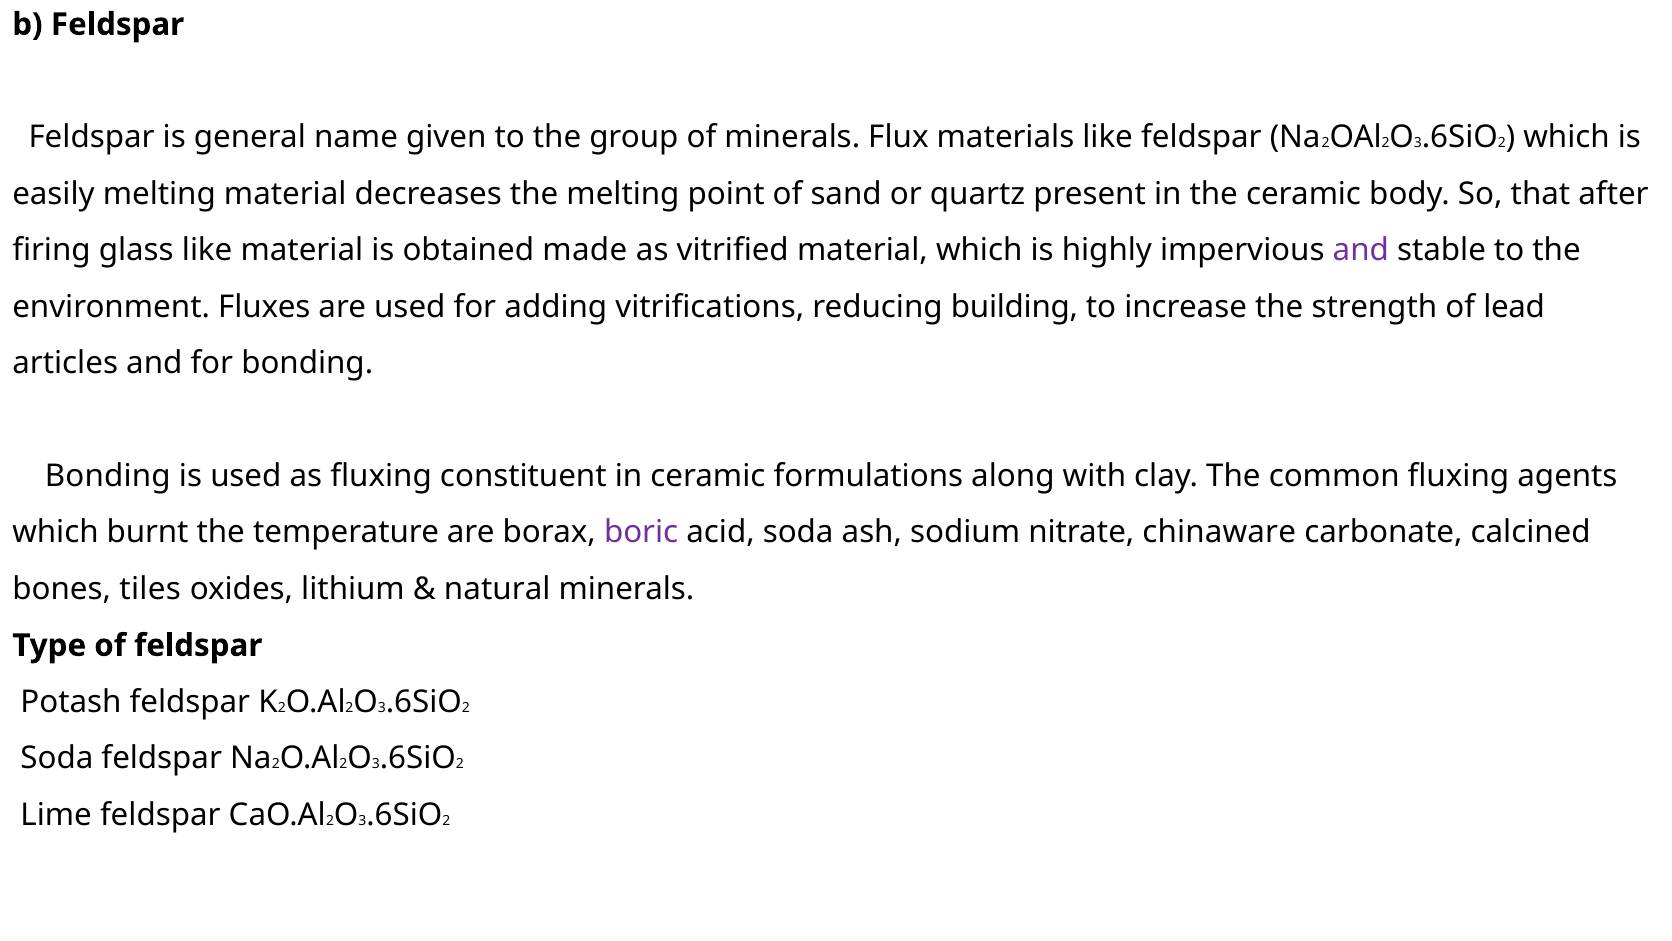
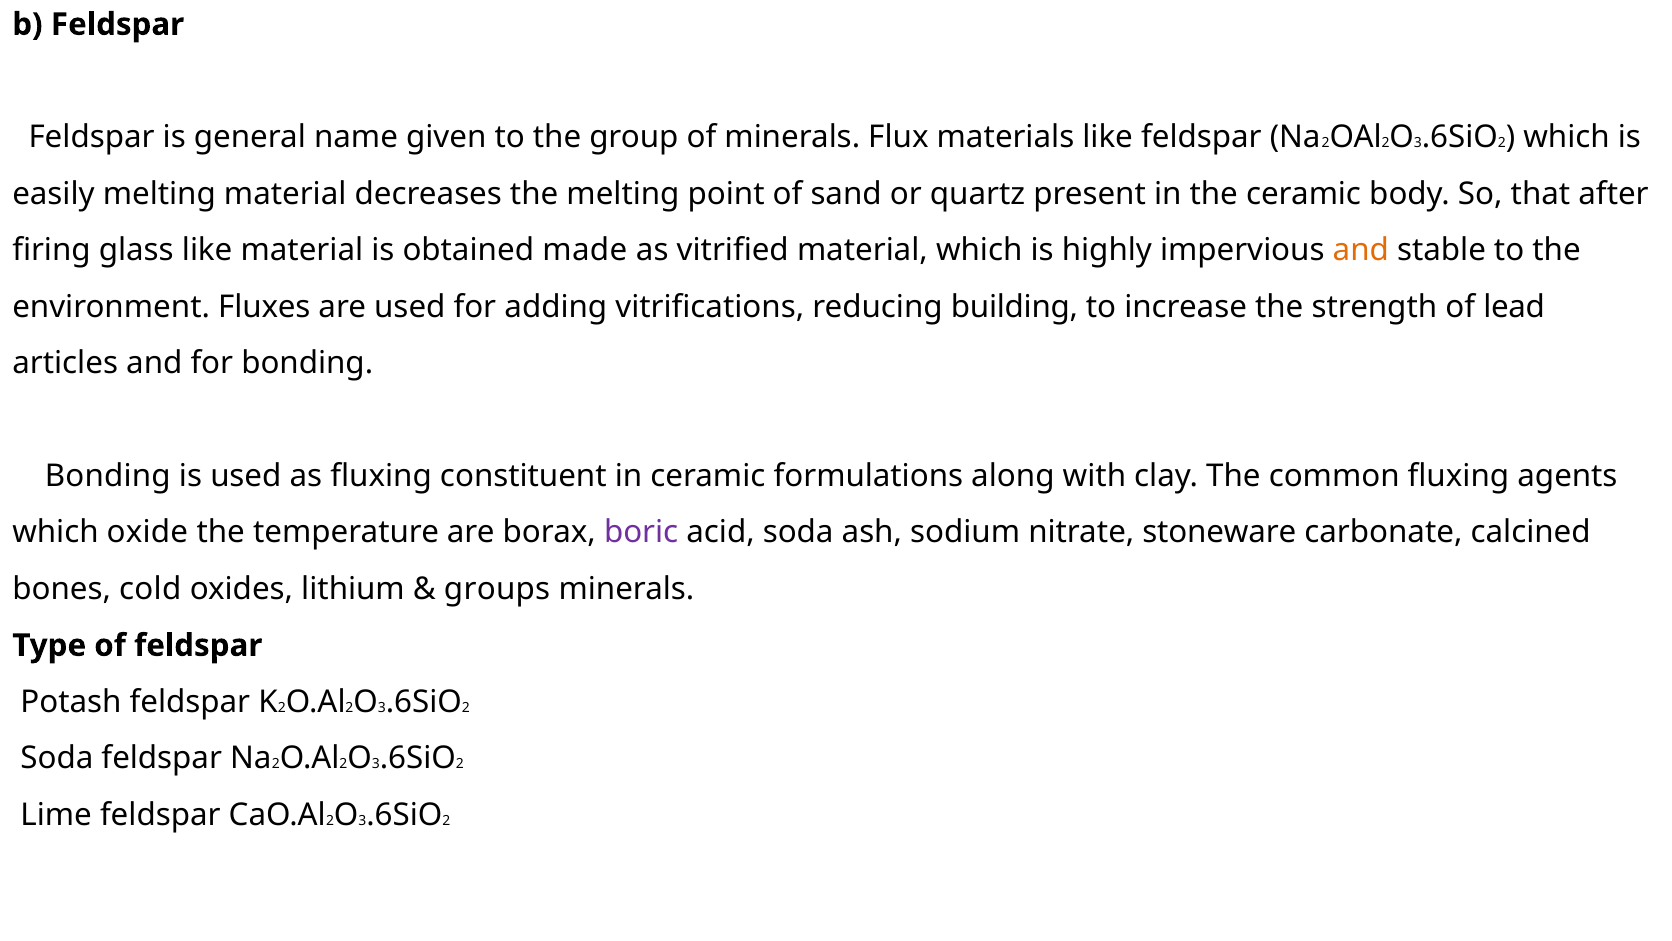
and colour: purple -> orange (1361, 250)
burnt: burnt -> oxide (147, 532)
chinaware: chinaware -> stoneware (1219, 532)
tiles: tiles -> cold (150, 589)
natural: natural -> groups (497, 589)
